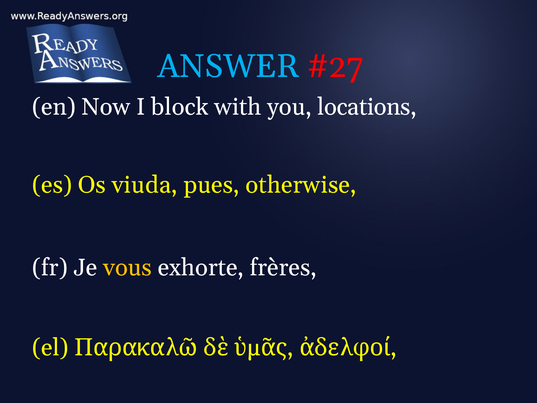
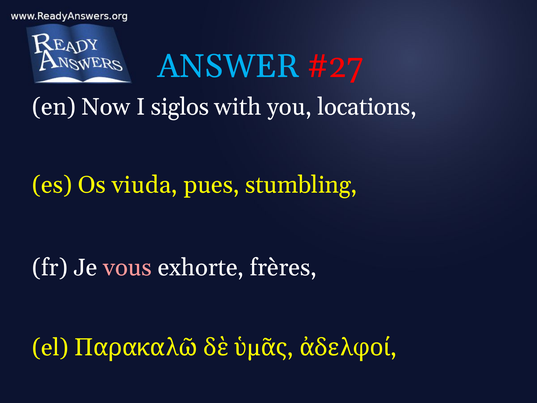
block: block -> siglos (180, 107)
otherwise: otherwise -> stumbling (301, 185)
vous colour: yellow -> pink (128, 268)
